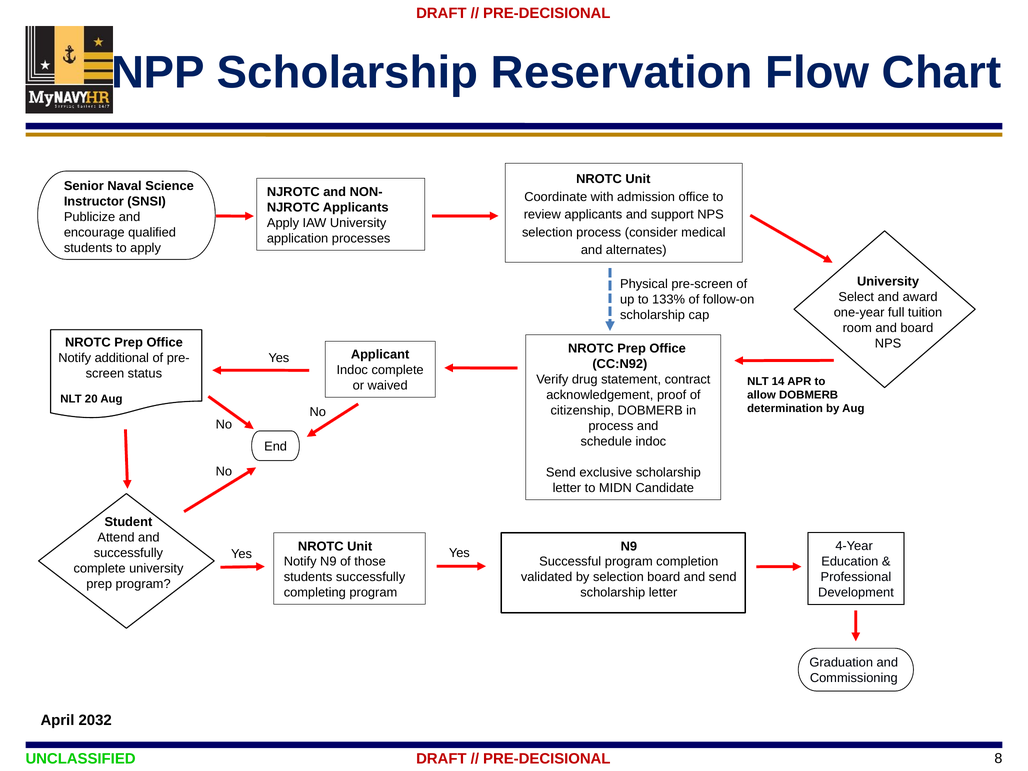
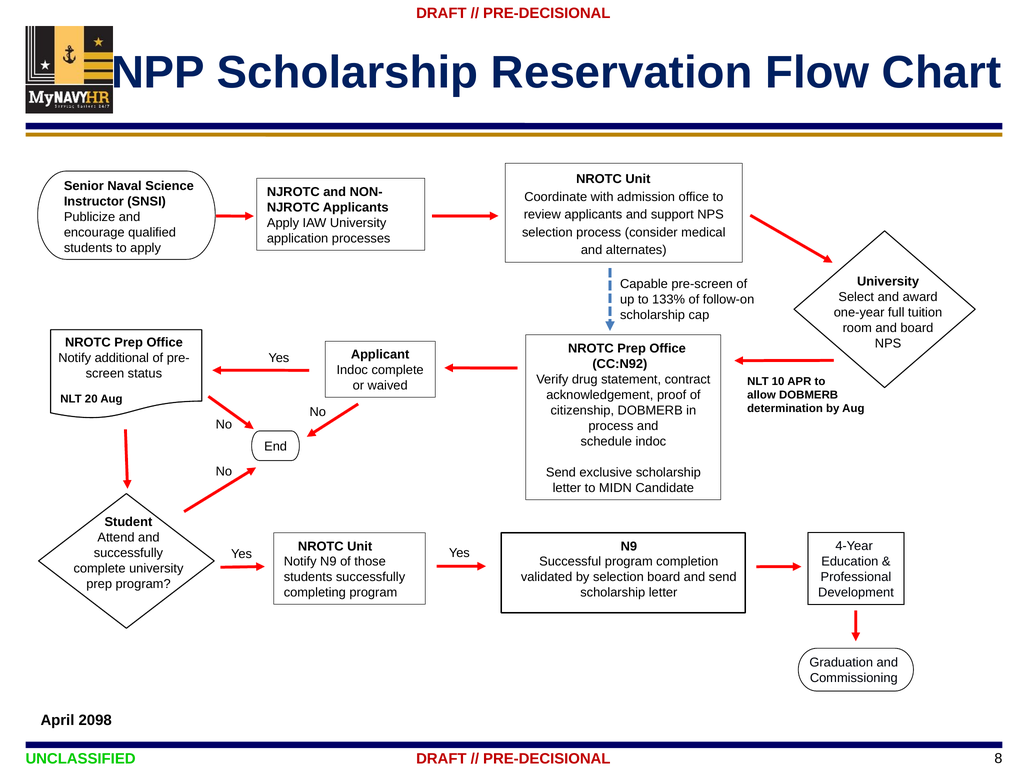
Physical: Physical -> Capable (644, 284)
14: 14 -> 10 (778, 381)
2032: 2032 -> 2098 (95, 720)
